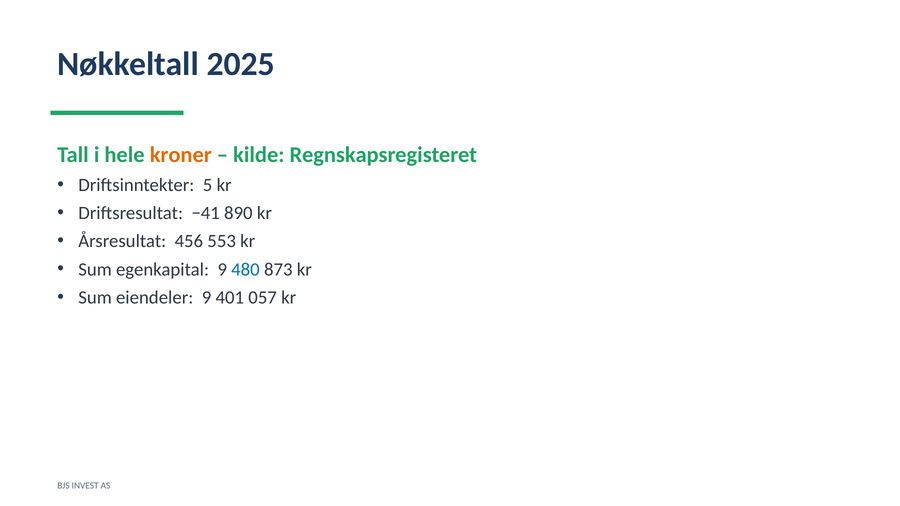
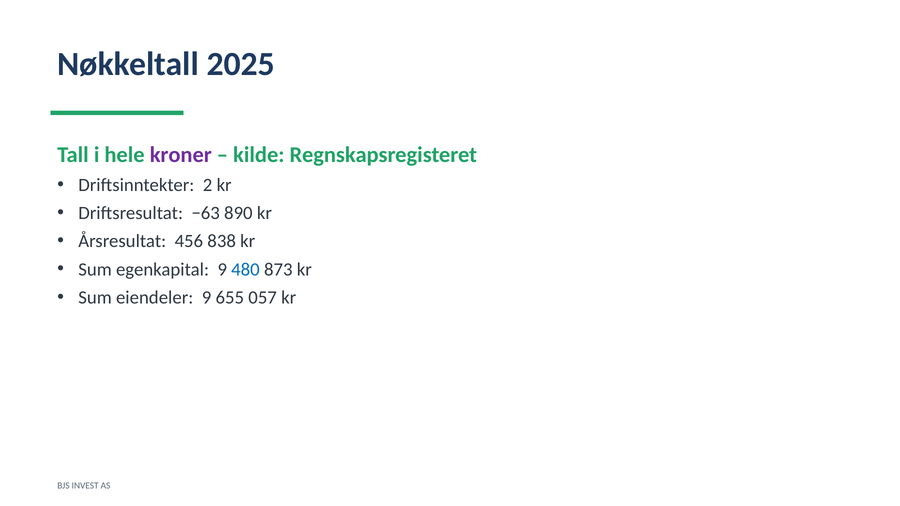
kroner colour: orange -> purple (181, 155)
5: 5 -> 2 (208, 185)
−41: −41 -> −63 (206, 213)
553: 553 -> 838 (222, 241)
401: 401 -> 655 (230, 298)
